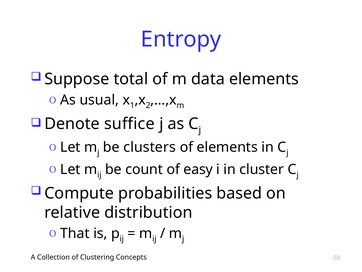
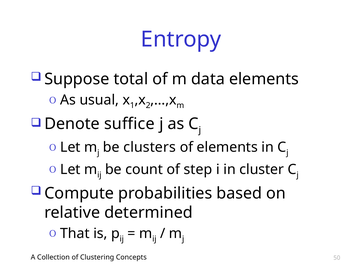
easy: easy -> step (198, 169)
distribution: distribution -> determined (149, 212)
